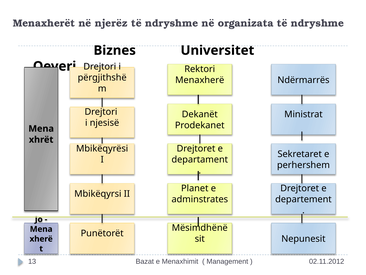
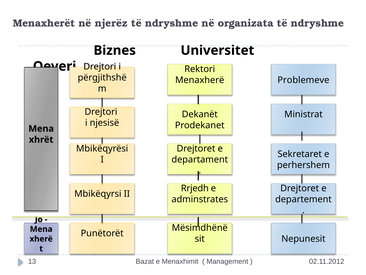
Ndërmarrës: Ndërmarrës -> Problemeve (303, 80)
Planet: Planet -> Rrjedh (195, 188)
